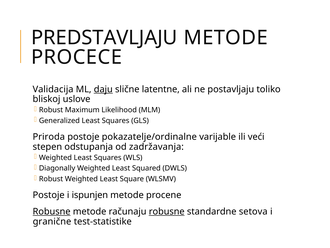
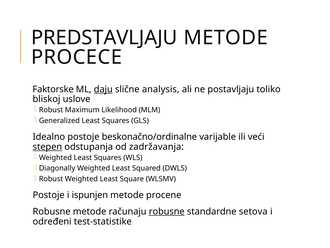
Validacija: Validacija -> Faktorske (53, 89)
latentne: latentne -> analysis (161, 89)
Priroda: Priroda -> Idealno (49, 137)
pokazatelje/ordinalne: pokazatelje/ordinalne -> beskonačno/ordinalne (149, 137)
stepen underline: none -> present (47, 147)
Robusne underline: present -> none (52, 211)
granične: granične -> određeni (52, 221)
